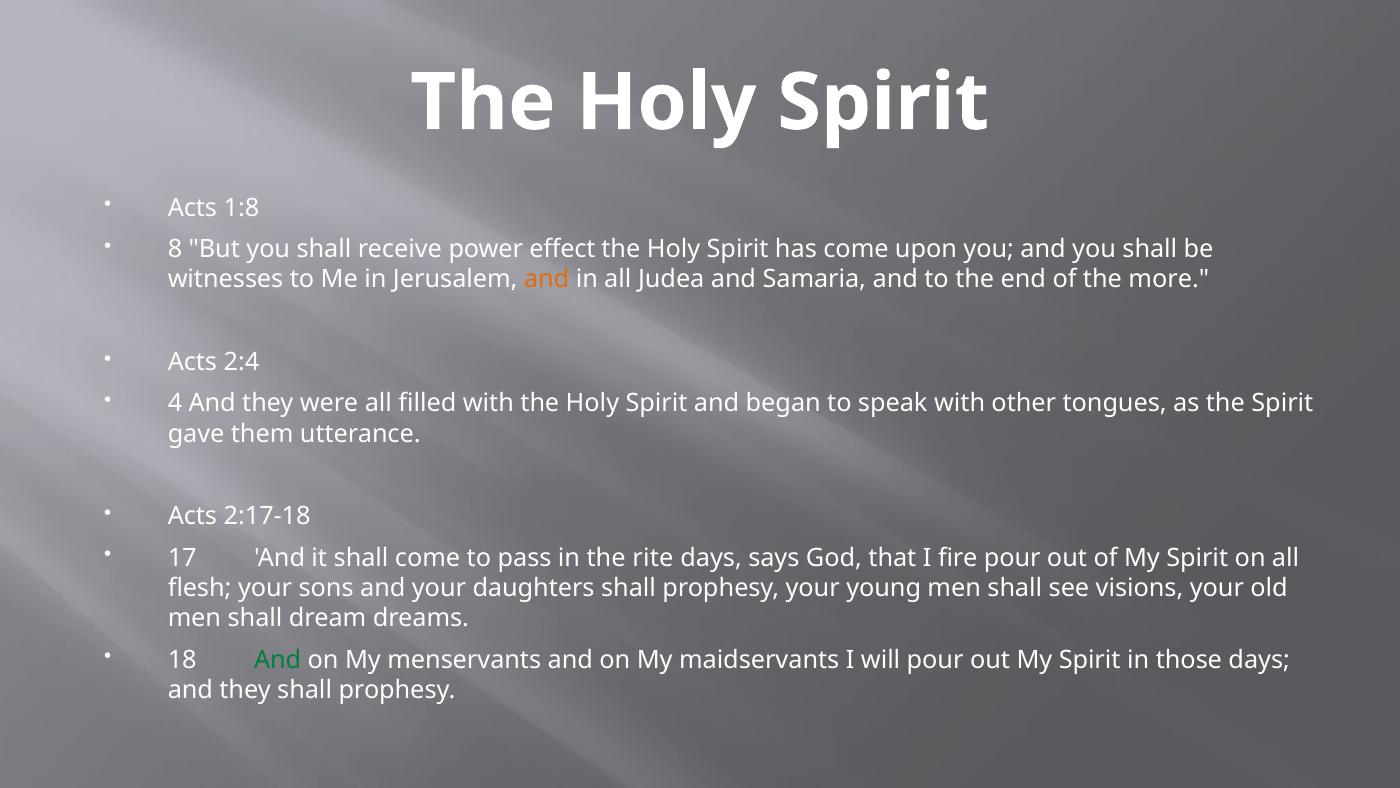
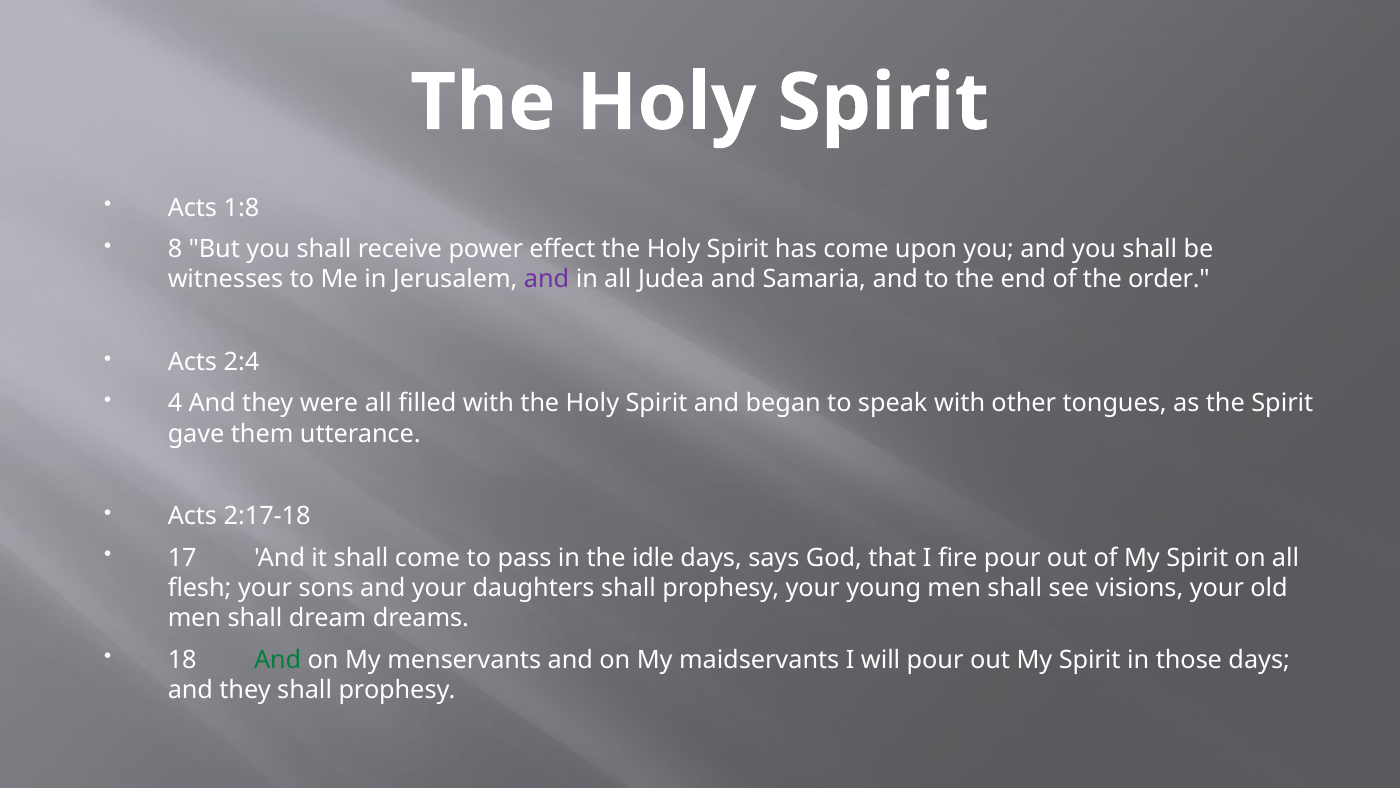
and colour: orange -> purple (547, 279)
more: more -> order (1169, 279)
rite: rite -> idle (653, 557)
